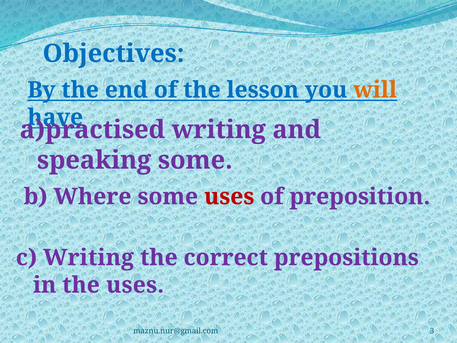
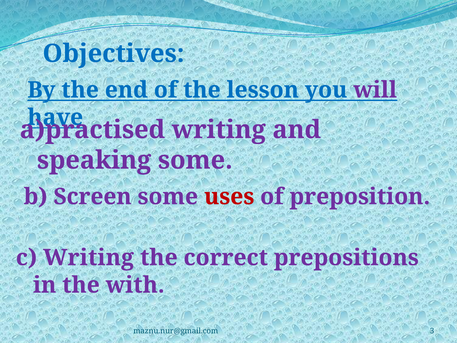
will colour: orange -> purple (375, 90)
Where: Where -> Screen (93, 197)
the uses: uses -> with (135, 285)
